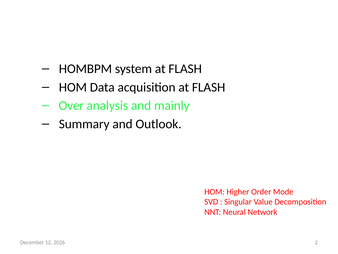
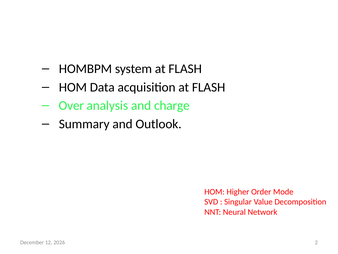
mainly: mainly -> charge (172, 105)
